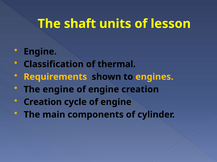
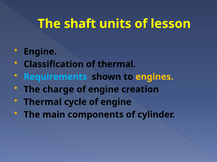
Requirements colour: yellow -> light blue (55, 77)
The engine: engine -> charge (58, 90)
Creation: Creation -> Thermal (43, 102)
